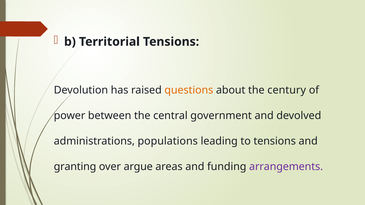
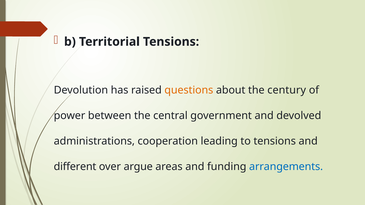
populations: populations -> cooperation (168, 141)
granting: granting -> different (75, 167)
arrangements colour: purple -> blue (286, 167)
